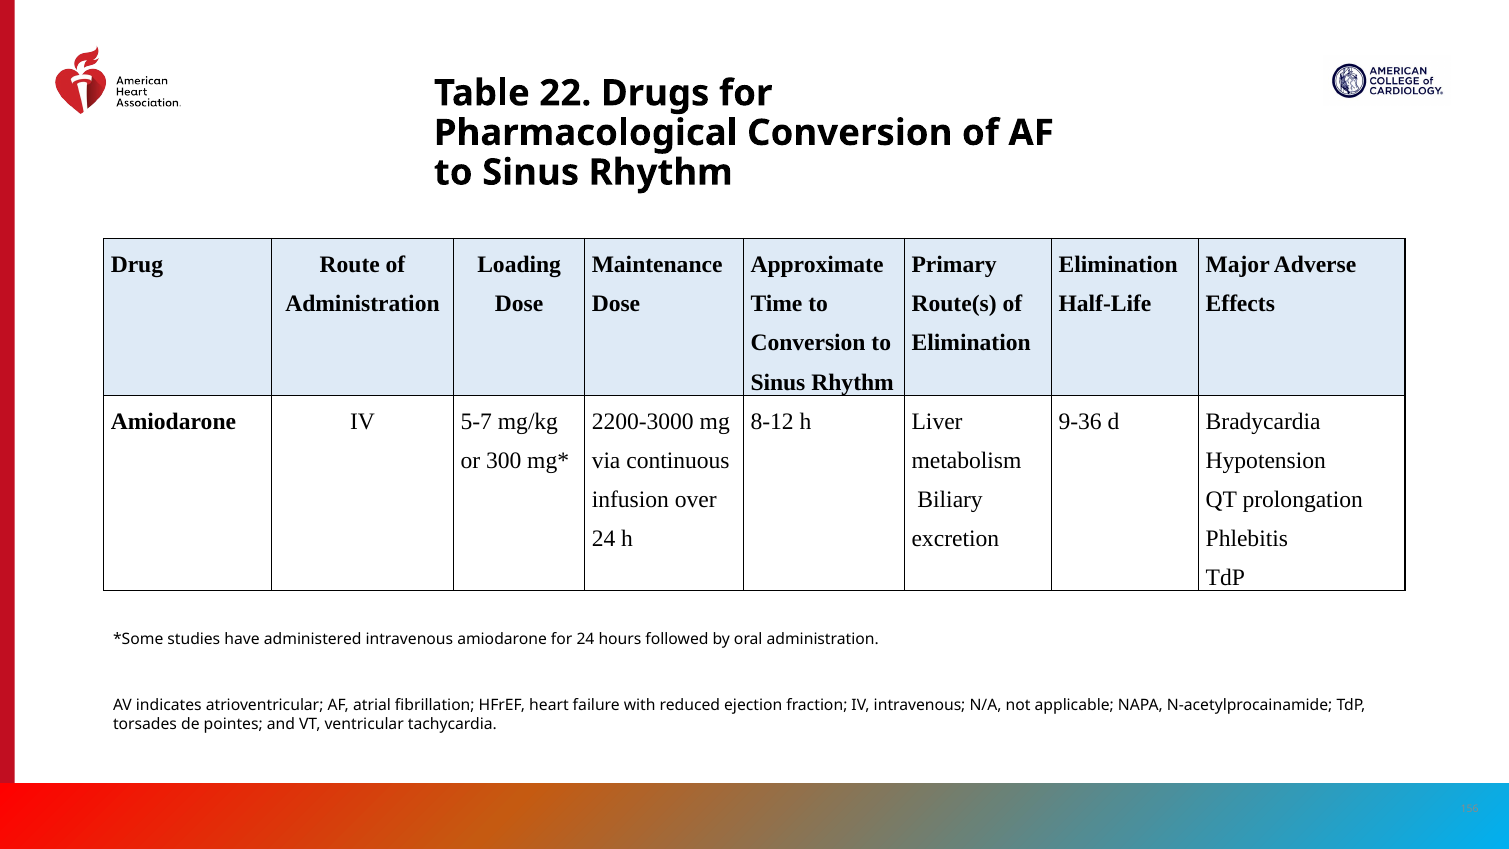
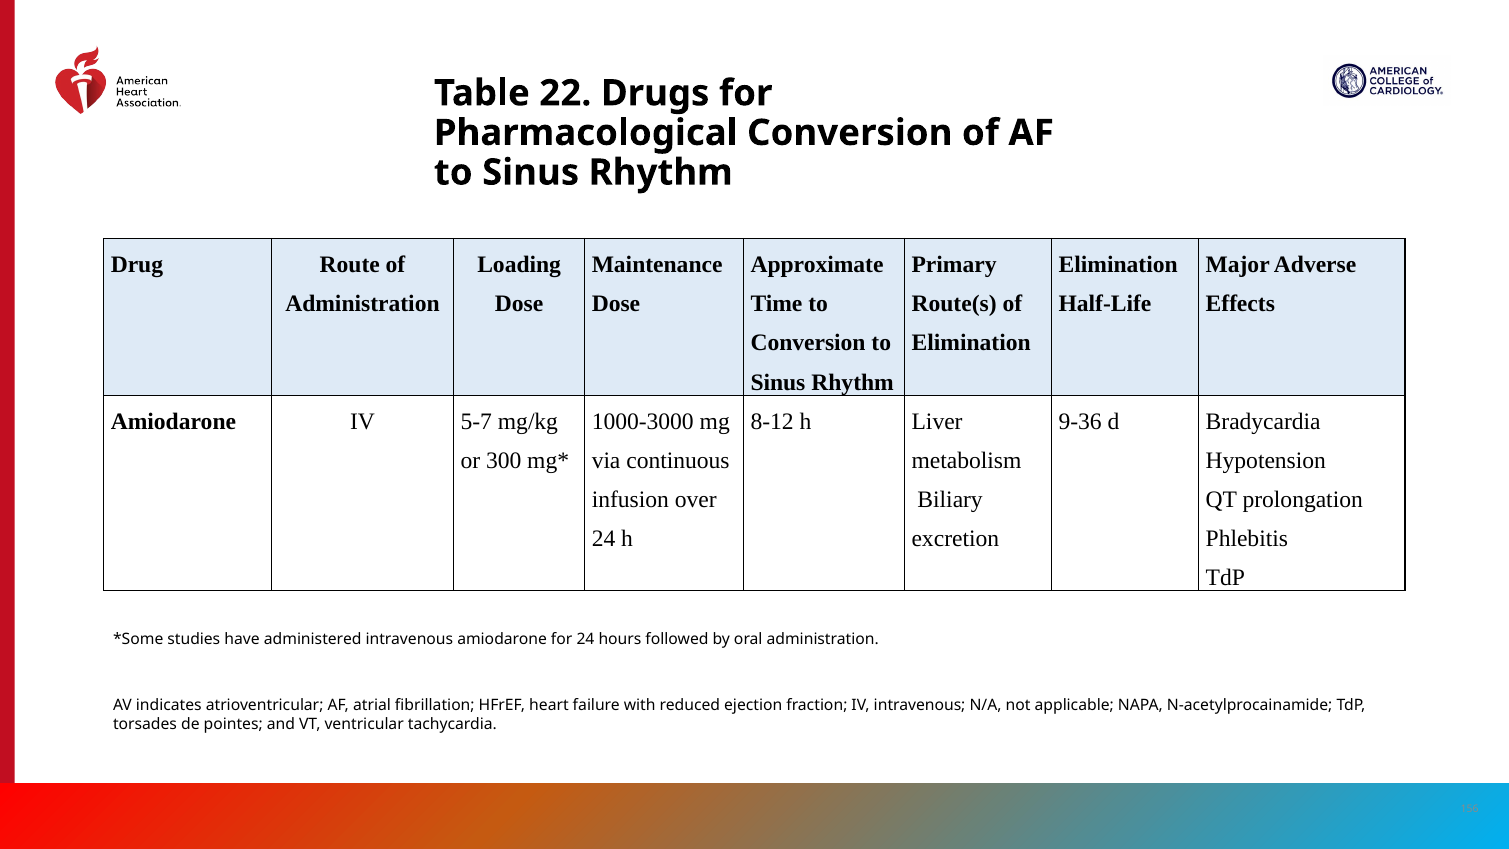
2200-3000: 2200-3000 -> 1000-3000 (643, 421)
